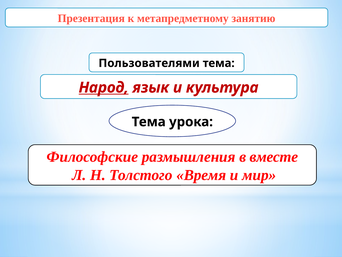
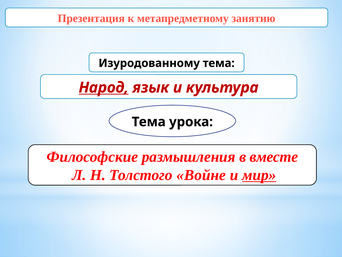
Пользователями: Пользователями -> Изуродованному (149, 63)
Время: Время -> Войне (201, 175)
мир underline: none -> present (259, 175)
